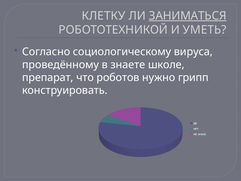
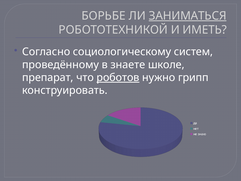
КЛЕТКУ: КЛЕТКУ -> БОРЬБЕ (104, 16)
УМЕТЬ: УМЕТЬ -> ИМЕТЬ (205, 30)
вируса: вируса -> систем (193, 52)
роботов underline: none -> present (118, 77)
